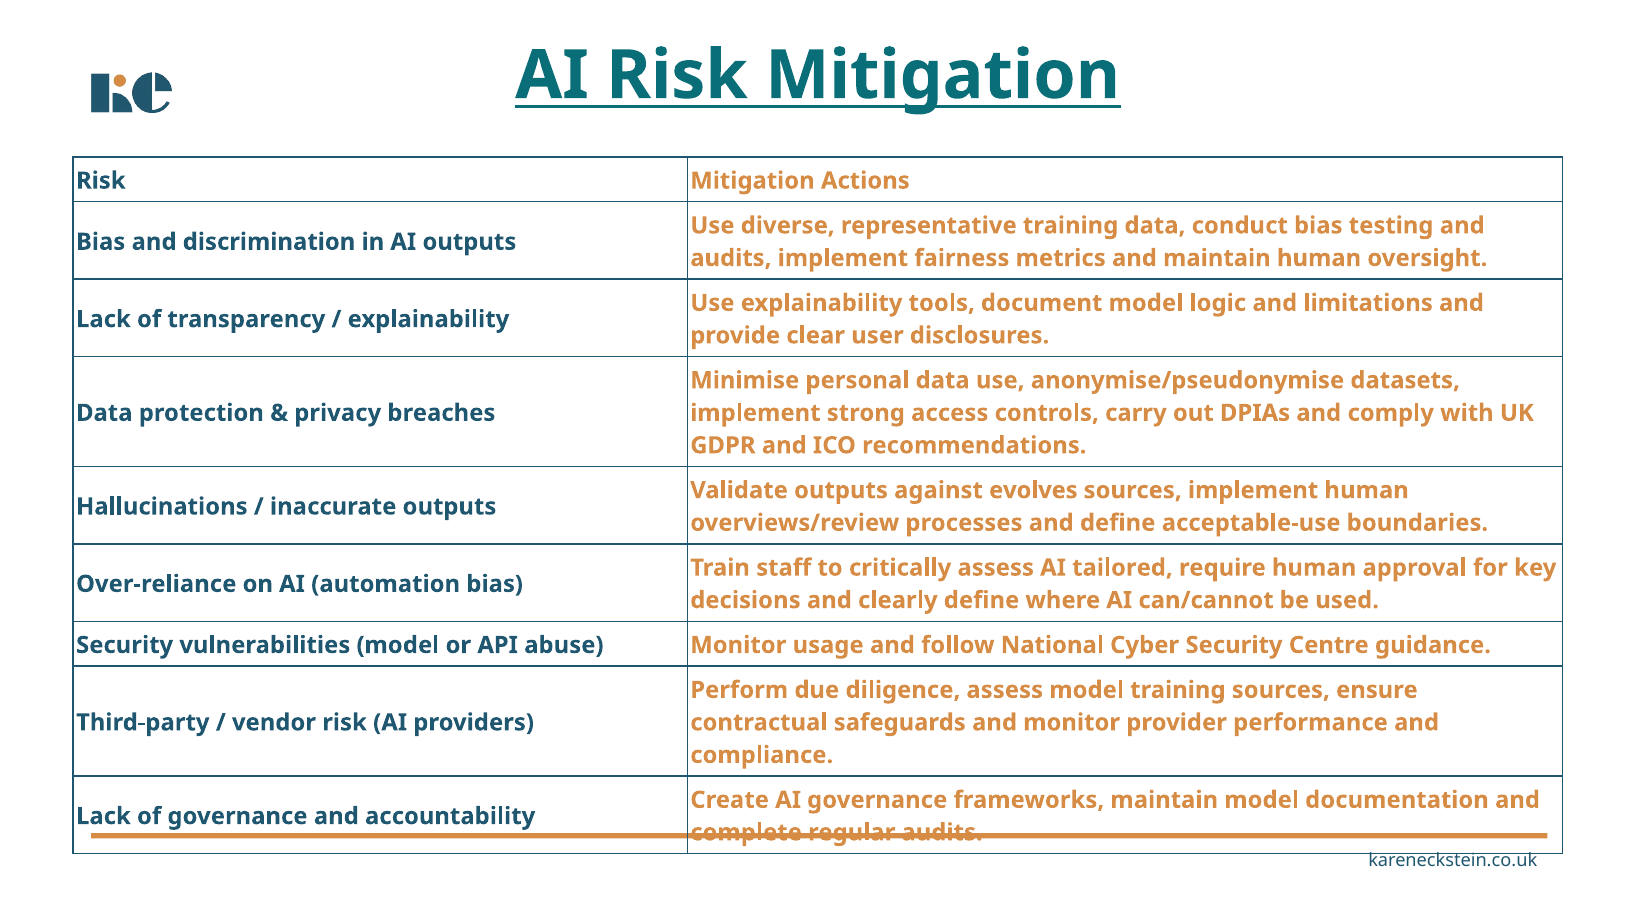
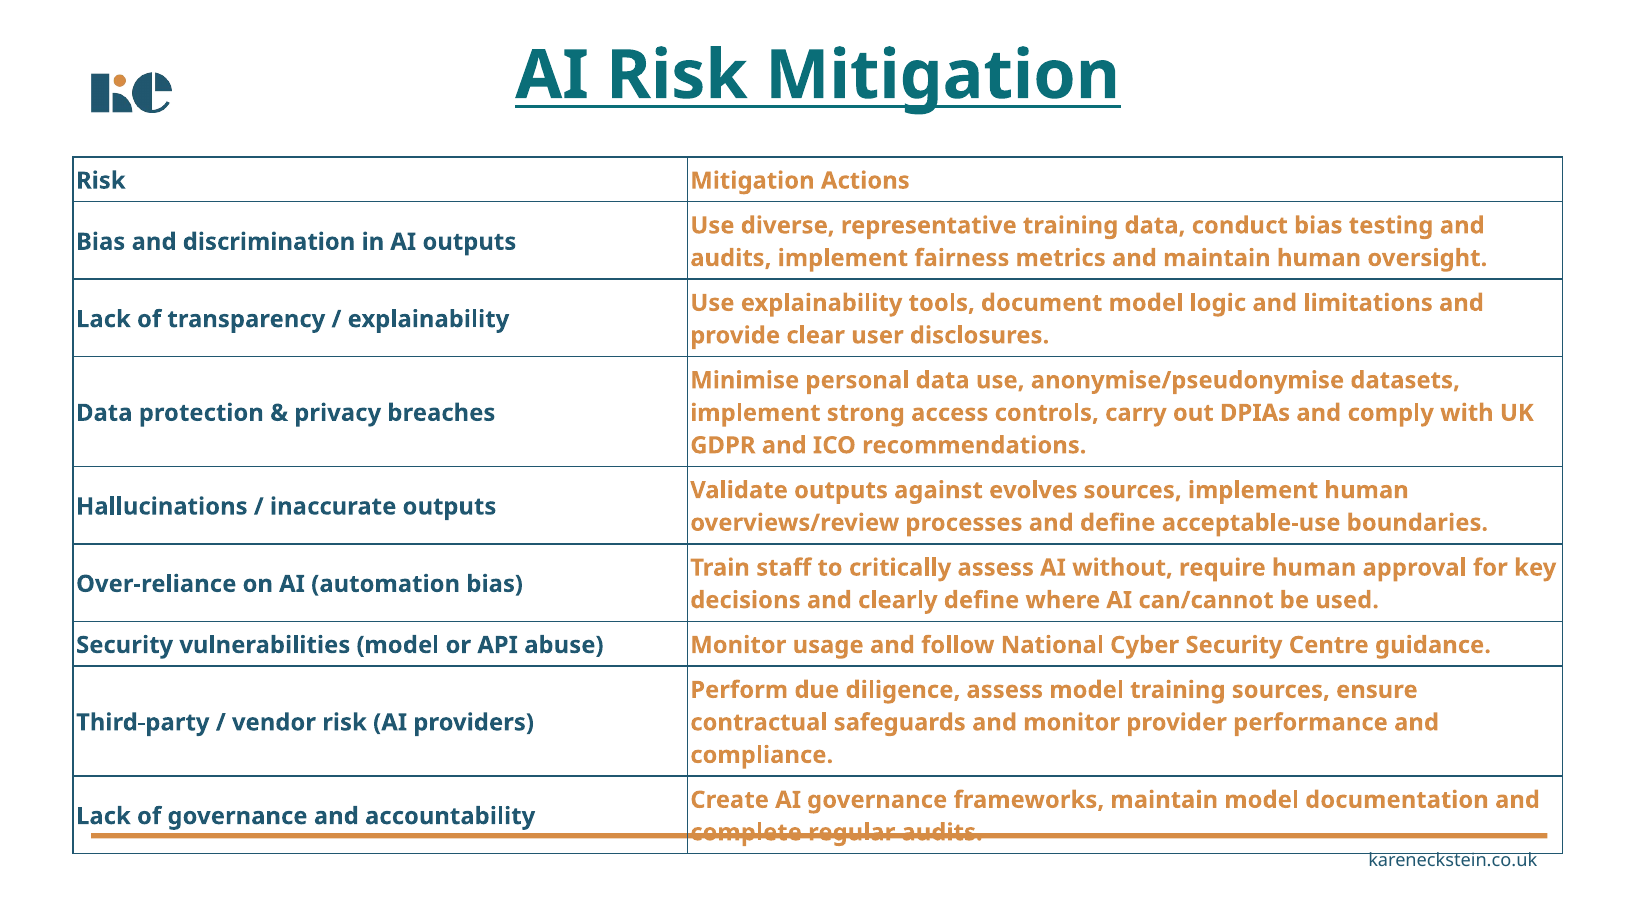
tailored: tailored -> without (1122, 567)
